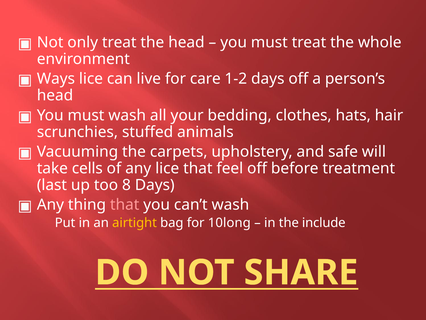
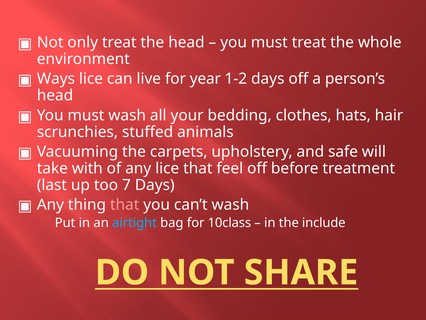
care: care -> year (205, 79)
cells: cells -> with (87, 168)
8: 8 -> 7 (126, 185)
airtight colour: yellow -> light blue (135, 222)
10long: 10long -> 10class (229, 222)
